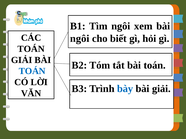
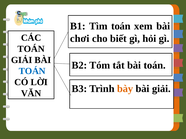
Tìm ngôi: ngôi -> toán (121, 26)
ngôi: ngôi -> chơi (80, 39)
bày colour: blue -> orange (125, 89)
